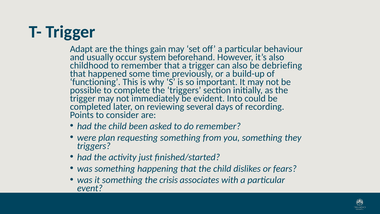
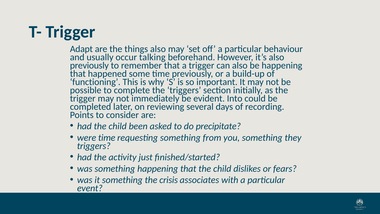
things gain: gain -> also (158, 49)
system: system -> talking (152, 57)
childhood: childhood -> previously (89, 65)
be debriefing: debriefing -> happening (282, 65)
do remember: remember -> precipitate (218, 126)
were plan: plan -> time (107, 137)
